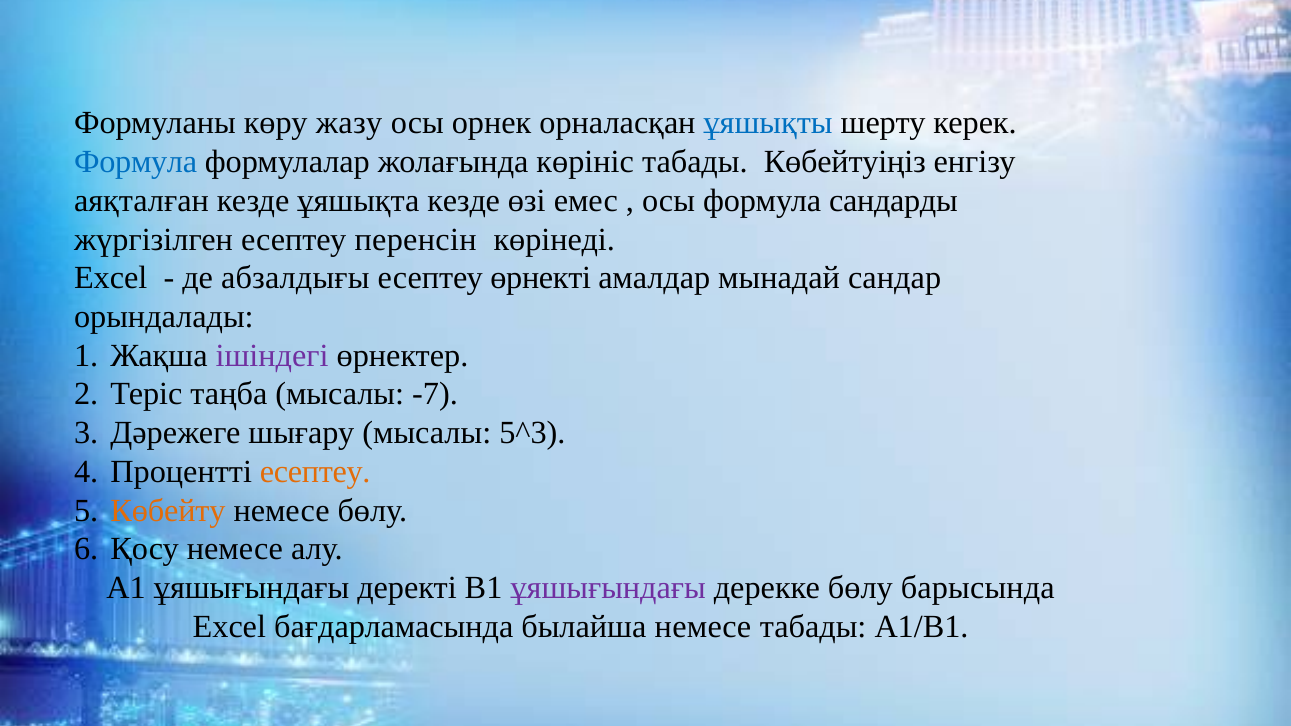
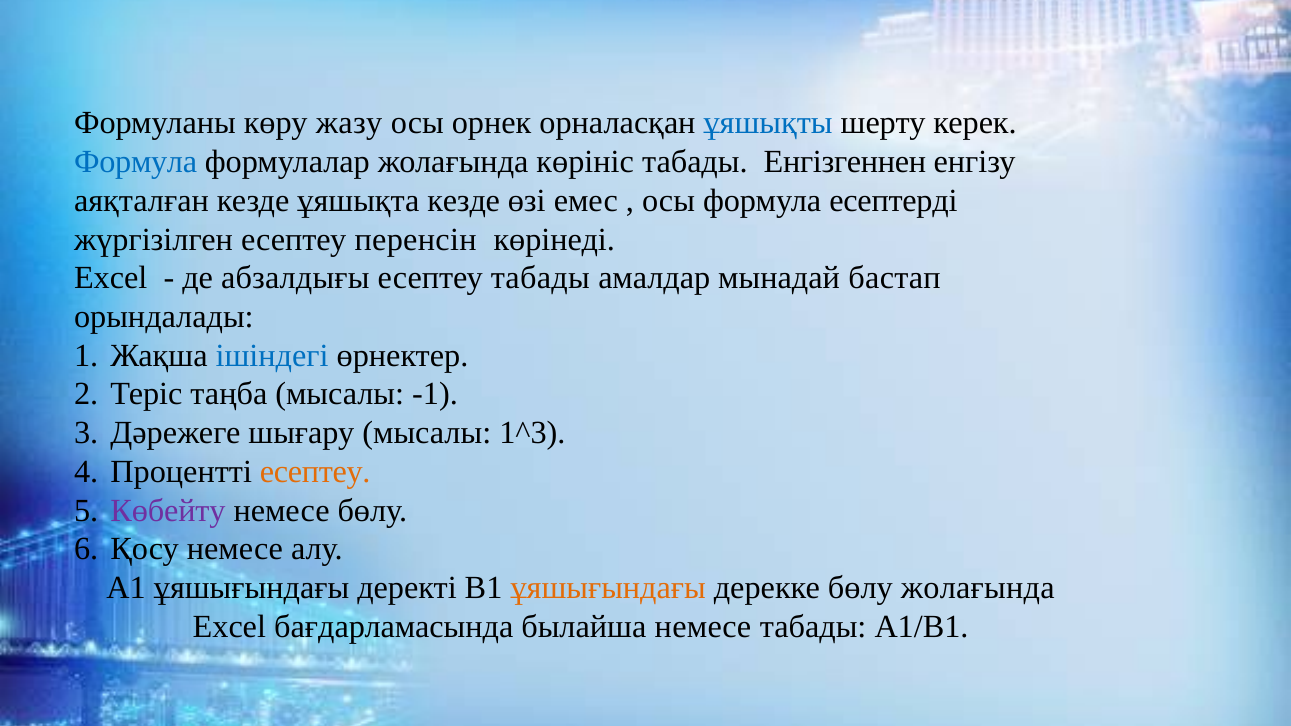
Көбейтуіңіз: Көбейтуіңіз -> Енгізгеннен (845, 162)
сандарды: сандарды -> есептерді (893, 201)
есептеу өрнекті: өрнекті -> табады (540, 278)
сандар: сандар -> бастап (895, 278)
ішіндегі colour: purple -> blue (272, 356)
-7: -7 -> -1 (435, 394)
5^3: 5^3 -> 1^3 (532, 433)
Көбейту colour: orange -> purple (168, 511)
ұяшығындағы colour: purple -> orange (608, 588)
бөлу барысында: барысында -> жолағында (978, 588)
